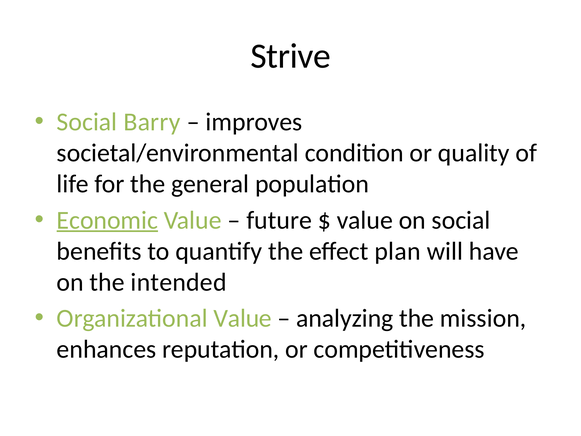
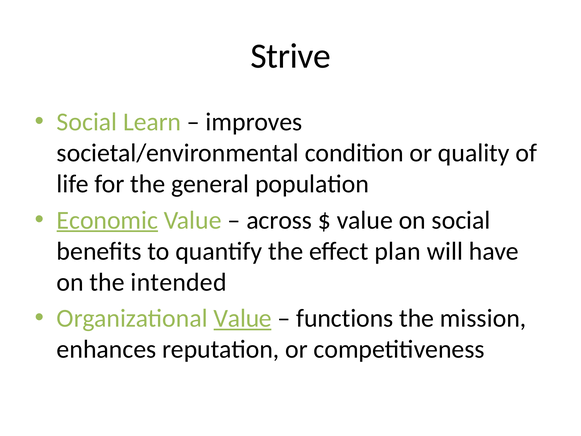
Barry: Barry -> Learn (152, 122)
future: future -> across (279, 220)
Value underline: none -> present (243, 318)
analyzing: analyzing -> functions (345, 318)
